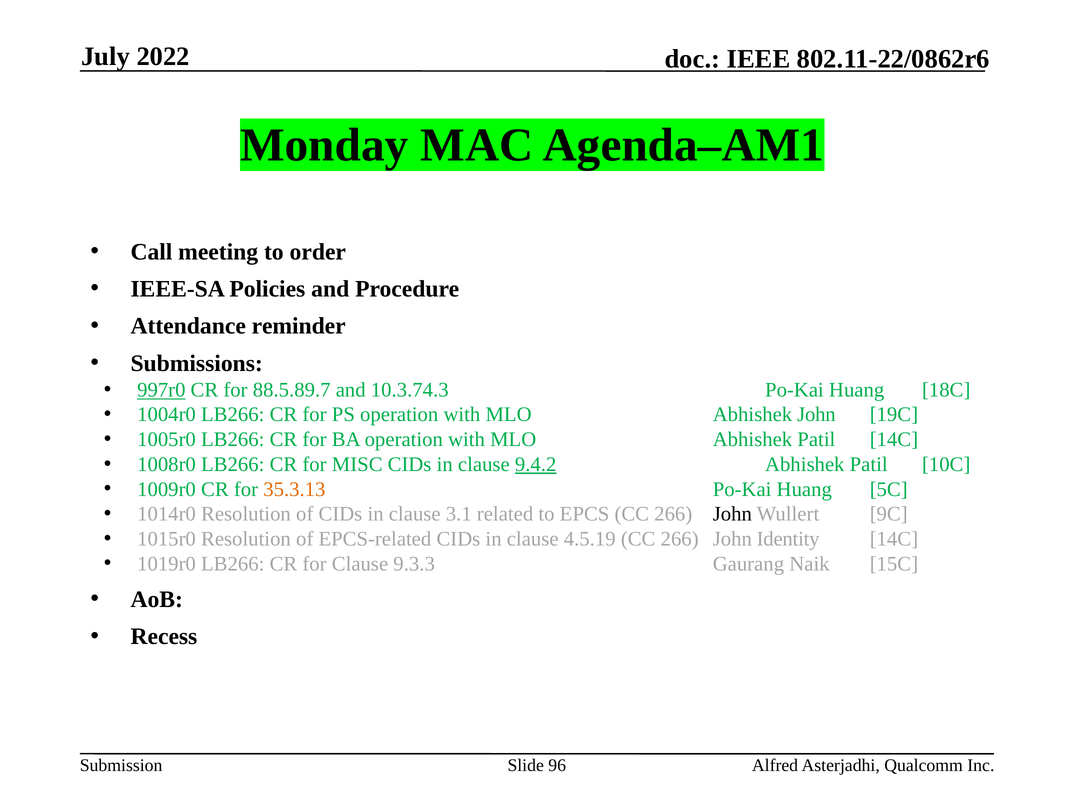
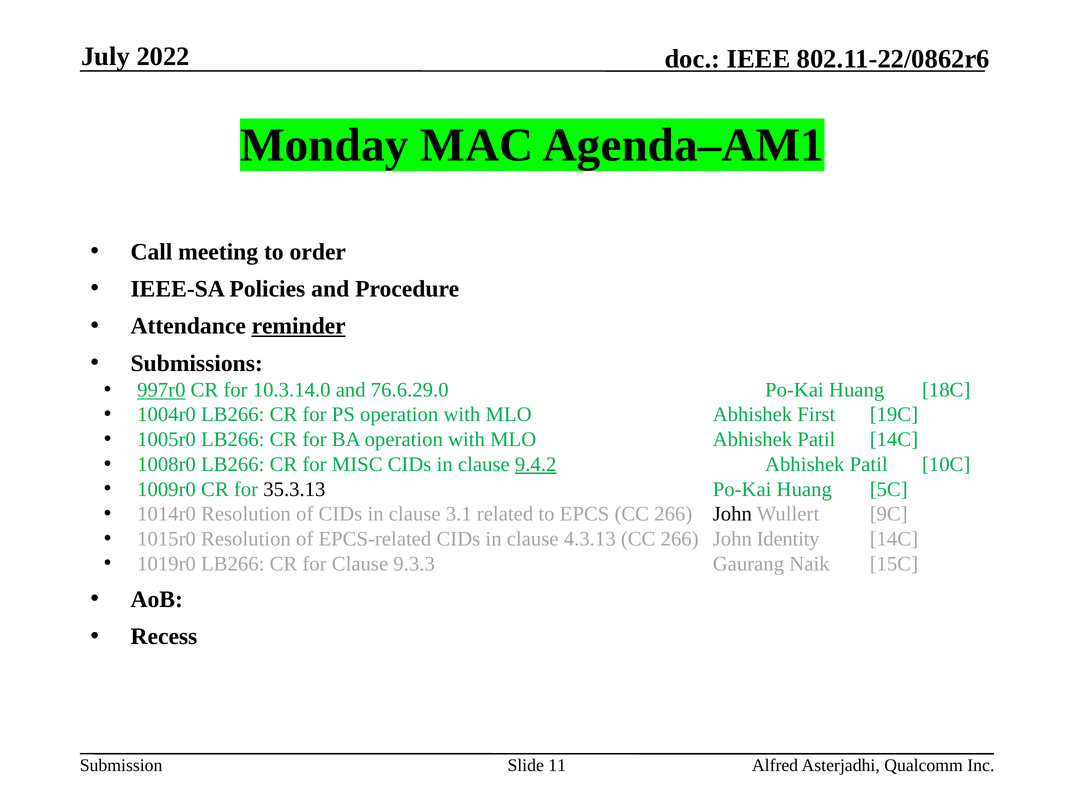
reminder underline: none -> present (299, 326)
88.5.89.7: 88.5.89.7 -> 10.3.14.0 (292, 390)
10.3.74.3: 10.3.74.3 -> 76.6.29.0 (410, 390)
Abhishek John: John -> First (816, 415)
35.3.13 colour: orange -> black (294, 490)
4.5.19: 4.5.19 -> 4.3.13 (590, 539)
96: 96 -> 11 (557, 766)
